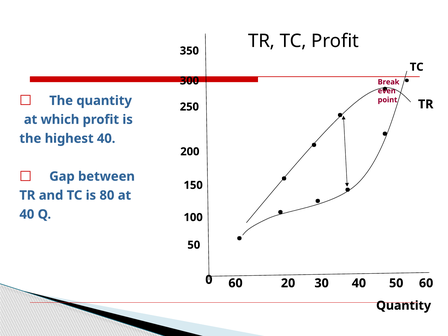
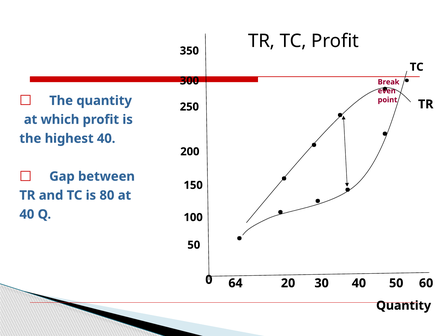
0 60: 60 -> 64 (235, 283)
